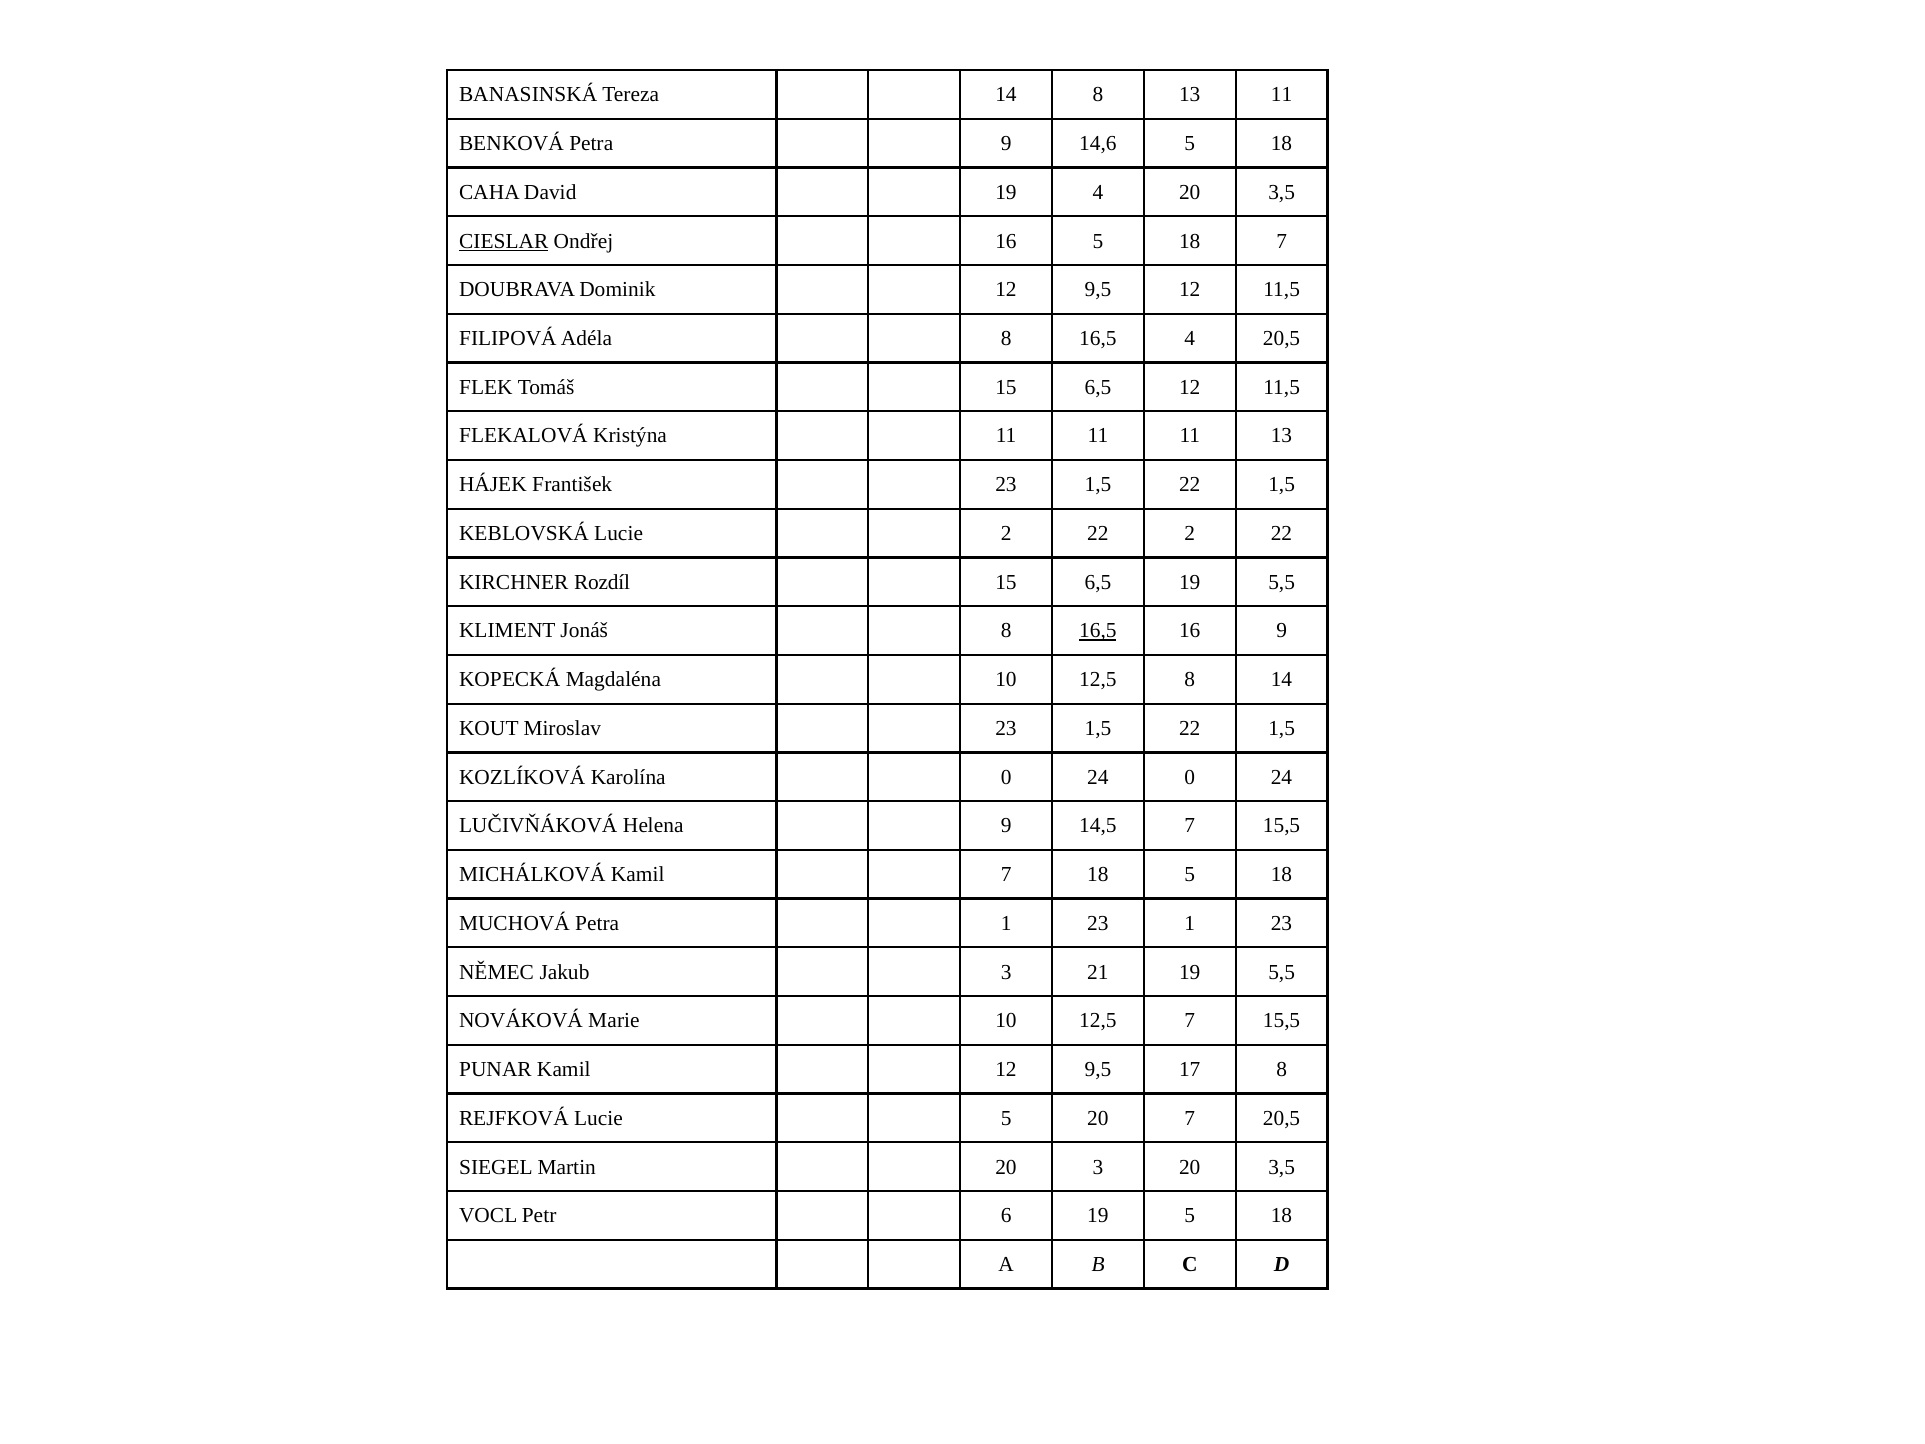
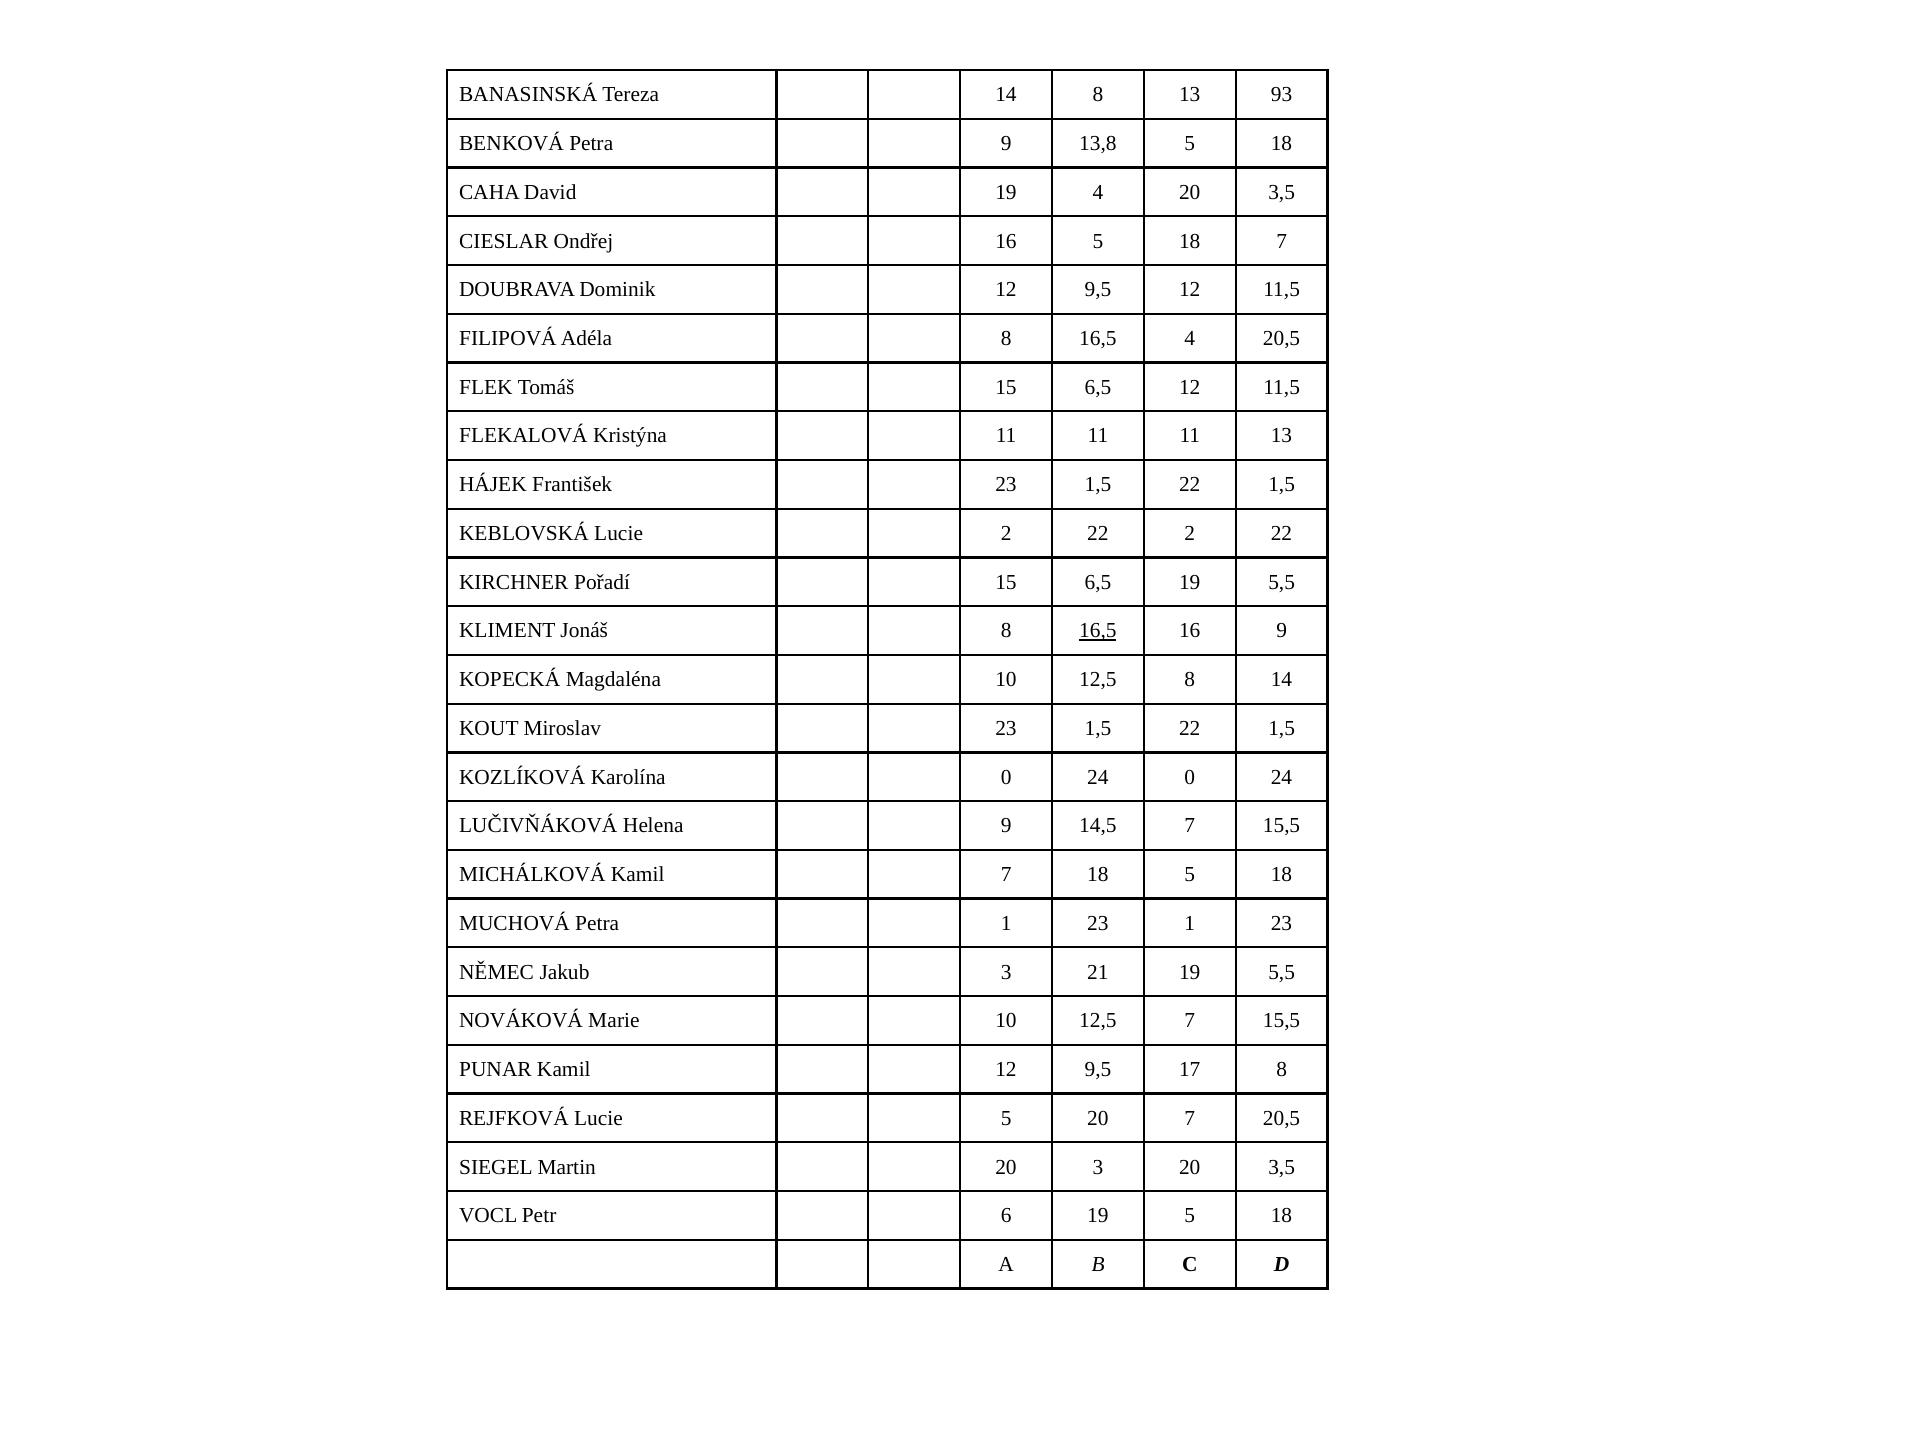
13 11: 11 -> 93 (1282, 95)
14,6: 14,6 -> 13,8 (1098, 143)
CIESLAR underline: present -> none (504, 241)
Rozdíl: Rozdíl -> Pořadí (602, 582)
